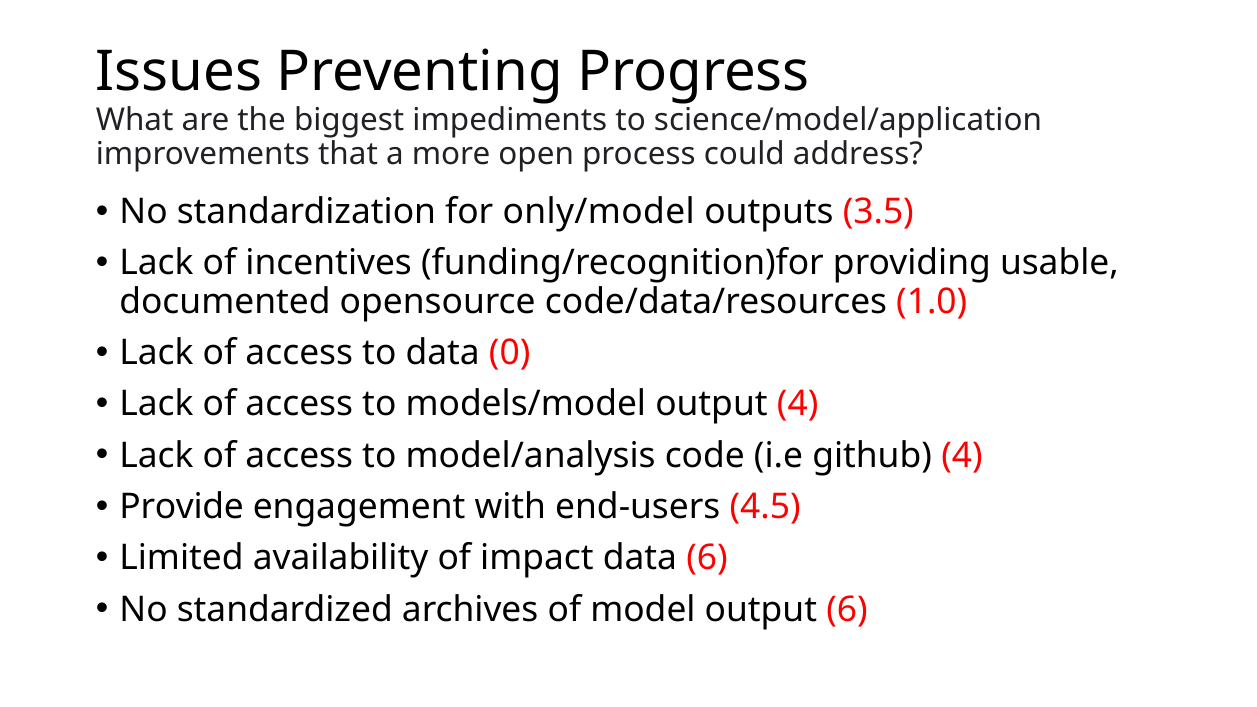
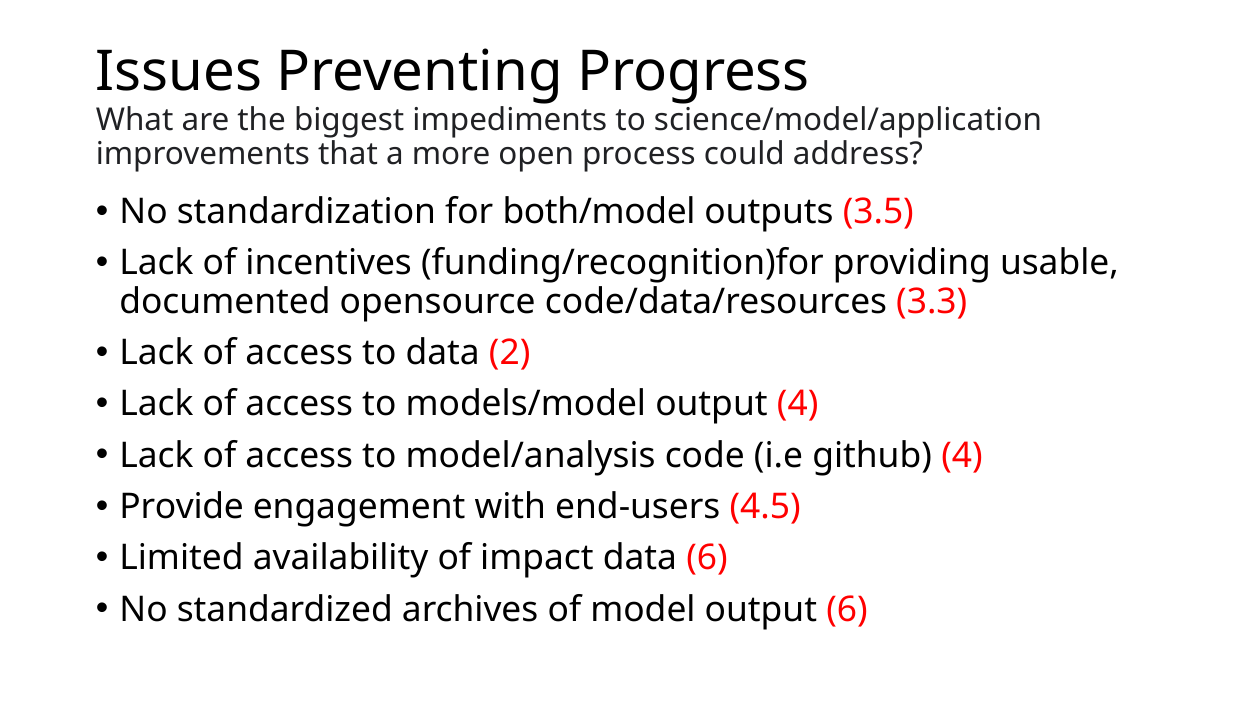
only/model: only/model -> both/model (599, 212)
1.0: 1.0 -> 3.3 (932, 301)
0: 0 -> 2 (510, 353)
